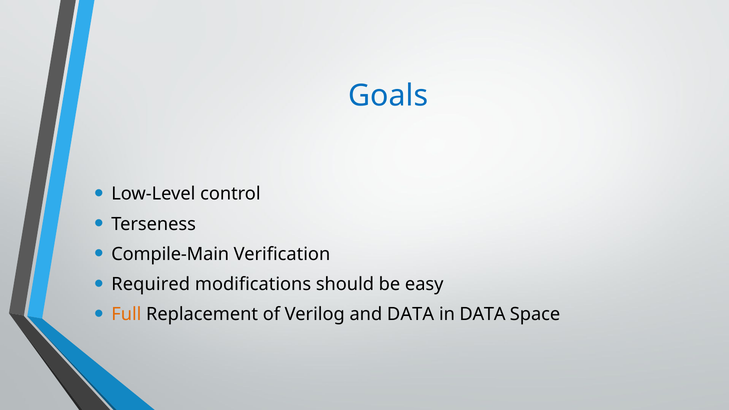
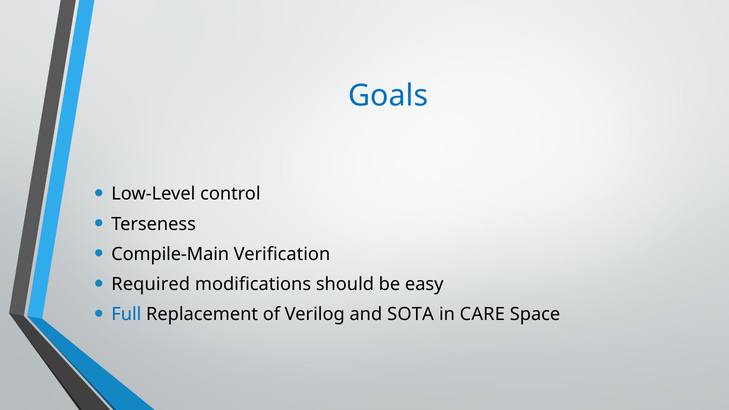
Full colour: orange -> blue (126, 314)
and DATA: DATA -> SOTA (411, 314)
in DATA: DATA -> CARE (482, 314)
